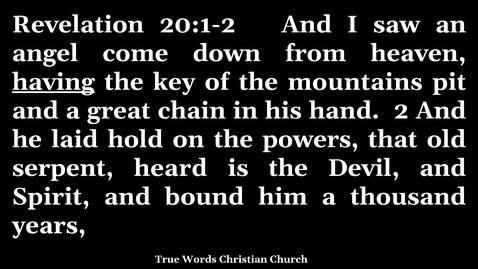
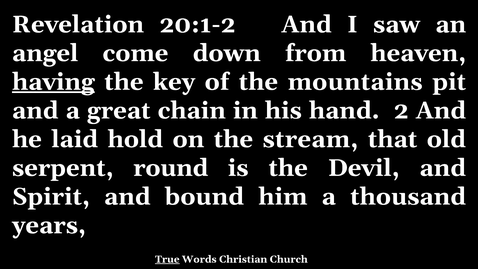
powers: powers -> stream (310, 139)
heard: heard -> round (171, 168)
True underline: none -> present (167, 259)
